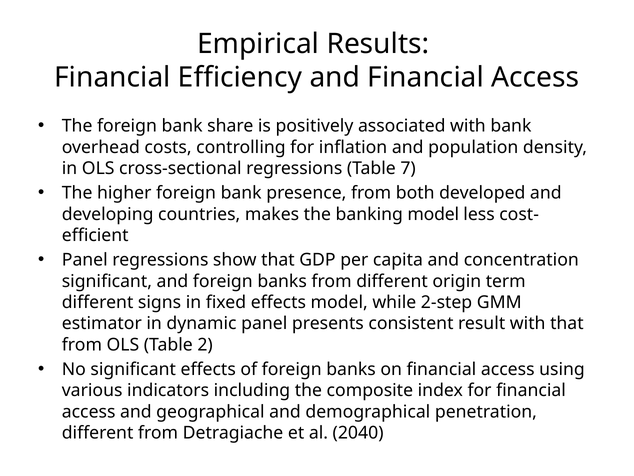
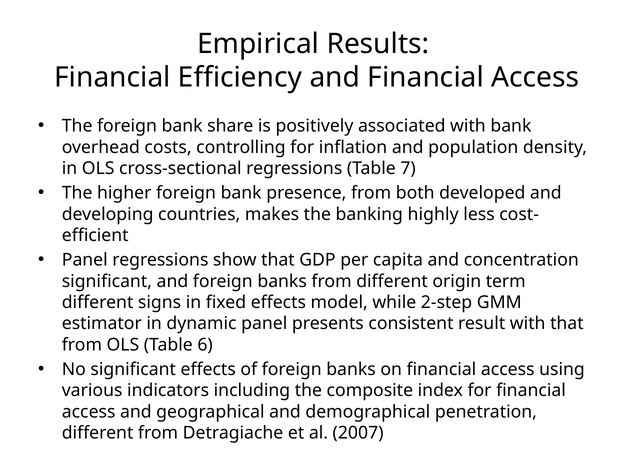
banking model: model -> highly (433, 214)
2: 2 -> 6 (205, 344)
2040: 2040 -> 2007 (358, 432)
